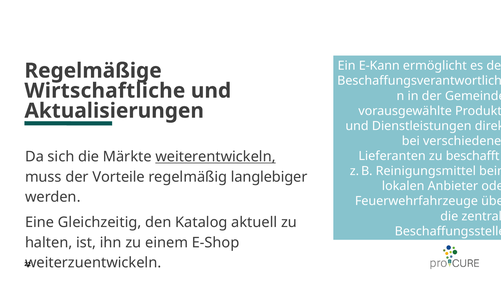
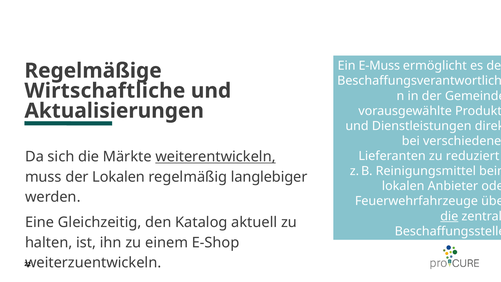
E-Kann: E-Kann -> E-Muss (379, 66)
beschafft: beschafft -> reduziert (473, 156)
der Vorteile: Vorteile -> Lokalen (119, 177)
die underline: none -> present (449, 216)
